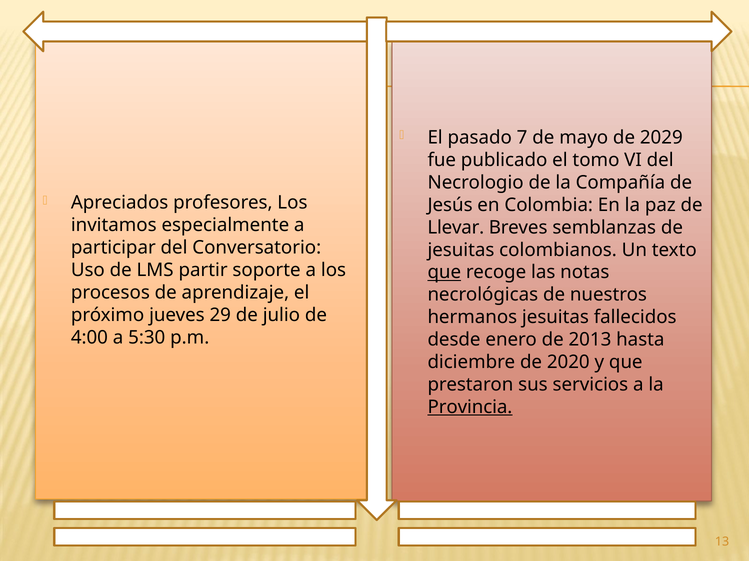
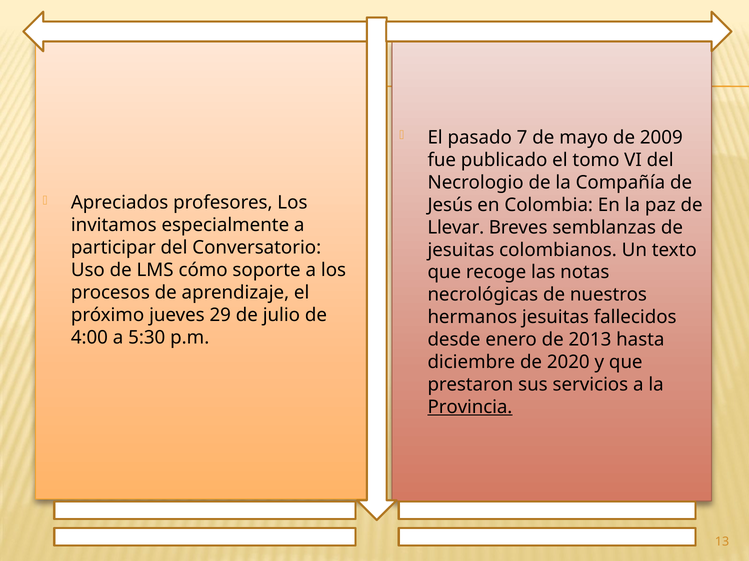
2029: 2029 -> 2009 (661, 138)
partir: partir -> cómo (203, 270)
que underline: present -> none (444, 273)
